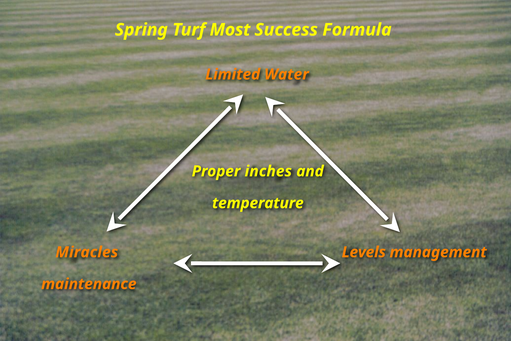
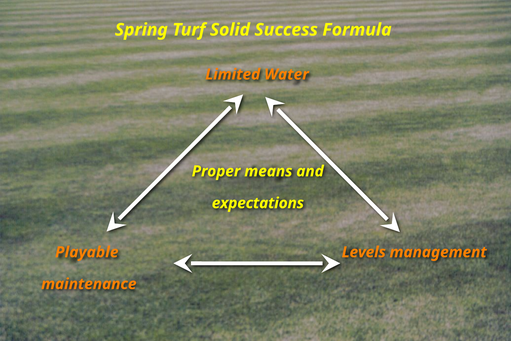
Most: Most -> Solid (230, 30)
inches: inches -> means (268, 171)
temperature: temperature -> expectations (258, 203)
Miracles: Miracles -> Playable (87, 252)
